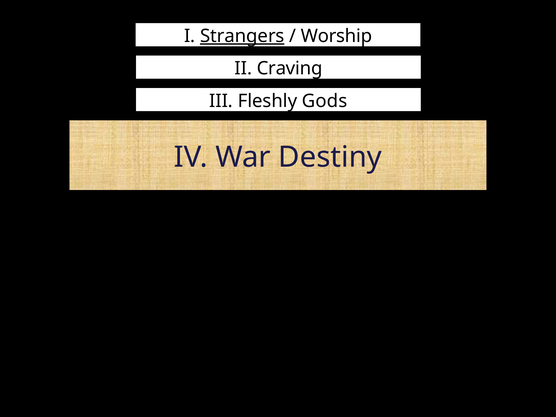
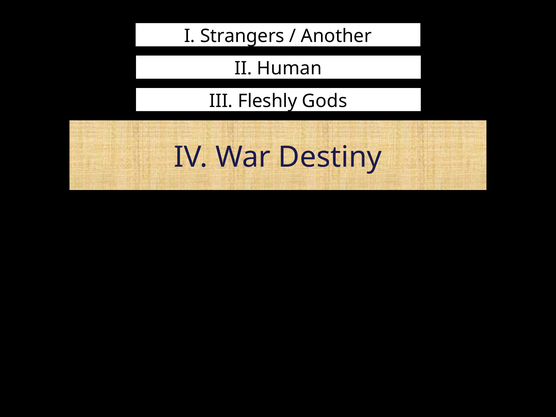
Strangers underline: present -> none (242, 36)
Worship: Worship -> Another (336, 36)
Craving: Craving -> Human (289, 68)
